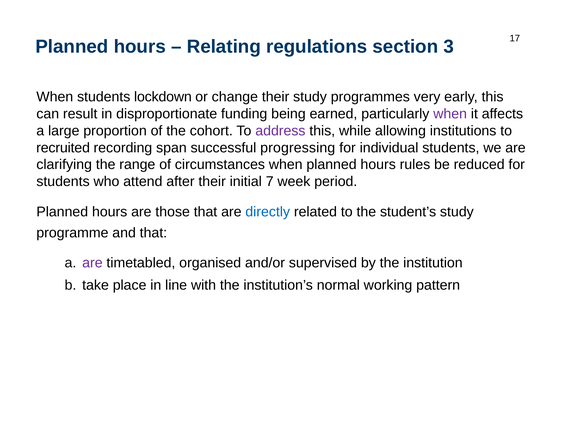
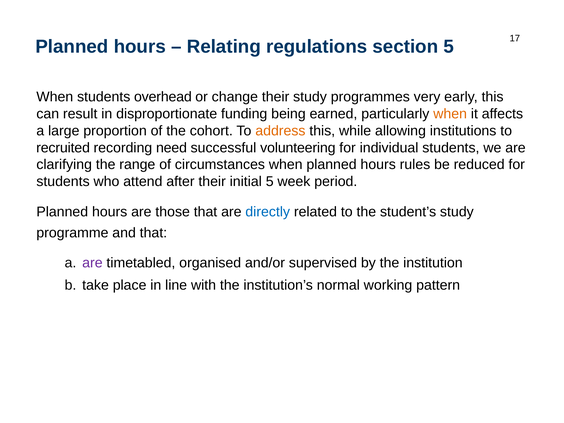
section 3: 3 -> 5 (449, 46)
lockdown: lockdown -> overhead (163, 97)
when colour: purple -> orange (450, 114)
address colour: purple -> orange (280, 131)
span: span -> need (171, 148)
progressing: progressing -> volunteering (298, 148)
initial 7: 7 -> 5 (270, 182)
